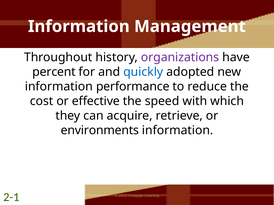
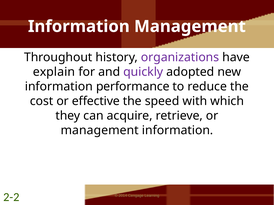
percent: percent -> explain (54, 72)
quickly colour: blue -> purple (143, 72)
environments: environments -> management (100, 131)
2-1: 2-1 -> 2-2 (11, 197)
